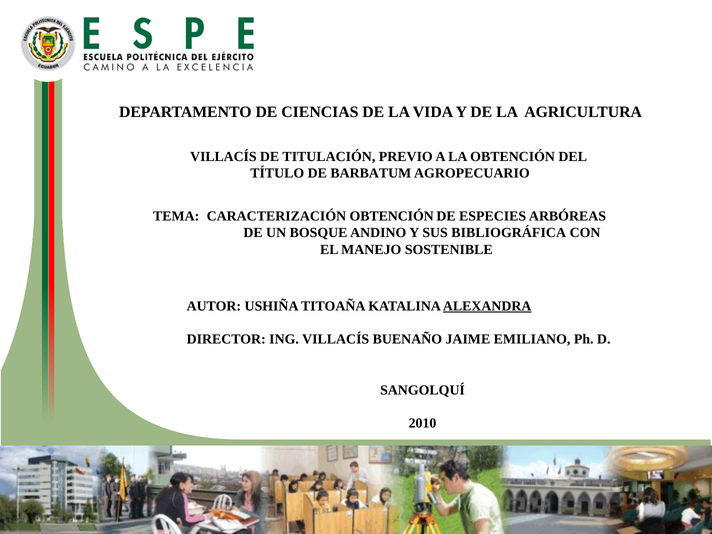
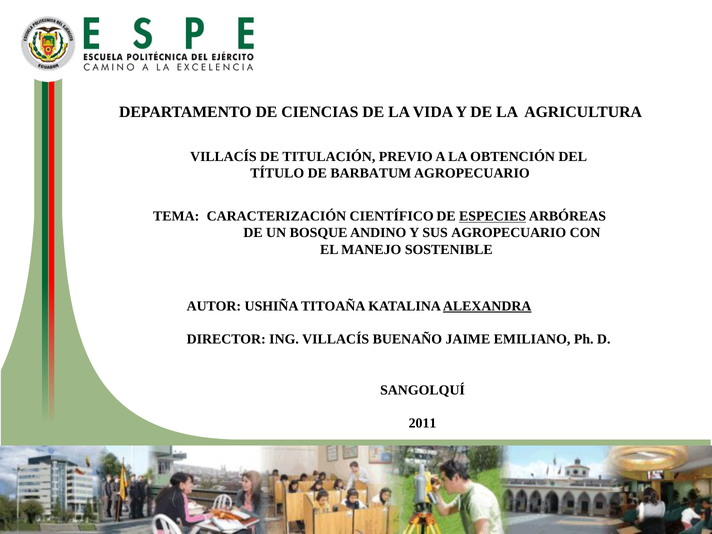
CARACTERIZACIÓN OBTENCIÓN: OBTENCIÓN -> CIENTÍFICO (392, 216)
ESPECIES underline: none -> present (493, 216)
SUS BIBLIOGRÁFICA: BIBLIOGRÁFICA -> AGROPECUARIO (509, 233)
2010: 2010 -> 2011 (423, 423)
